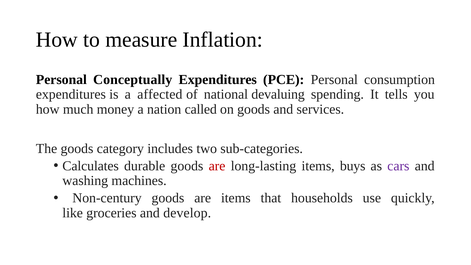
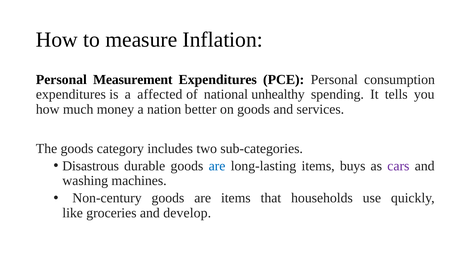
Conceptually: Conceptually -> Measurement (133, 80)
devaluing: devaluing -> unhealthy (278, 94)
called: called -> better (201, 109)
Calculates: Calculates -> Disastrous (91, 166)
are colour: red -> blue (217, 166)
